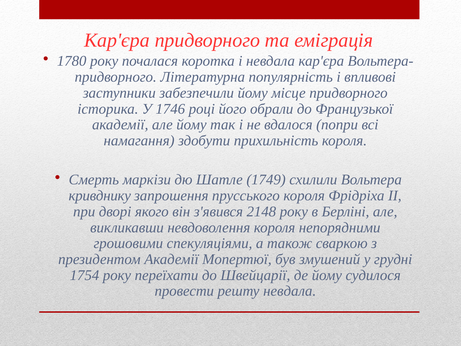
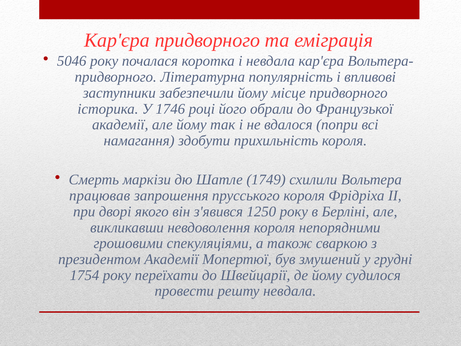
1780: 1780 -> 5046 (72, 61)
кривднику: кривднику -> працював (100, 196)
2148: 2148 -> 1250 (261, 211)
